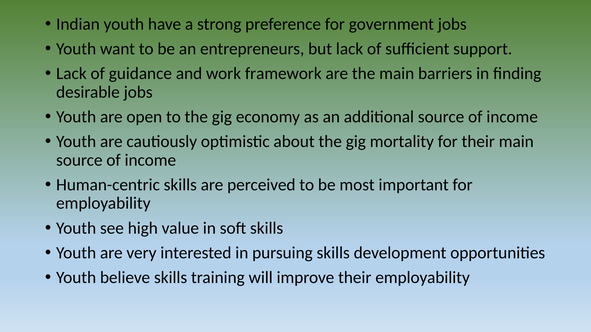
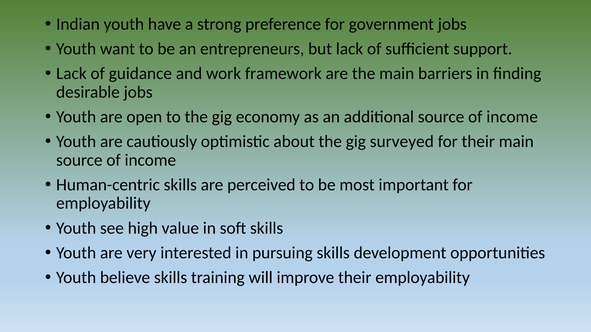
mortality: mortality -> surveyed (402, 142)
